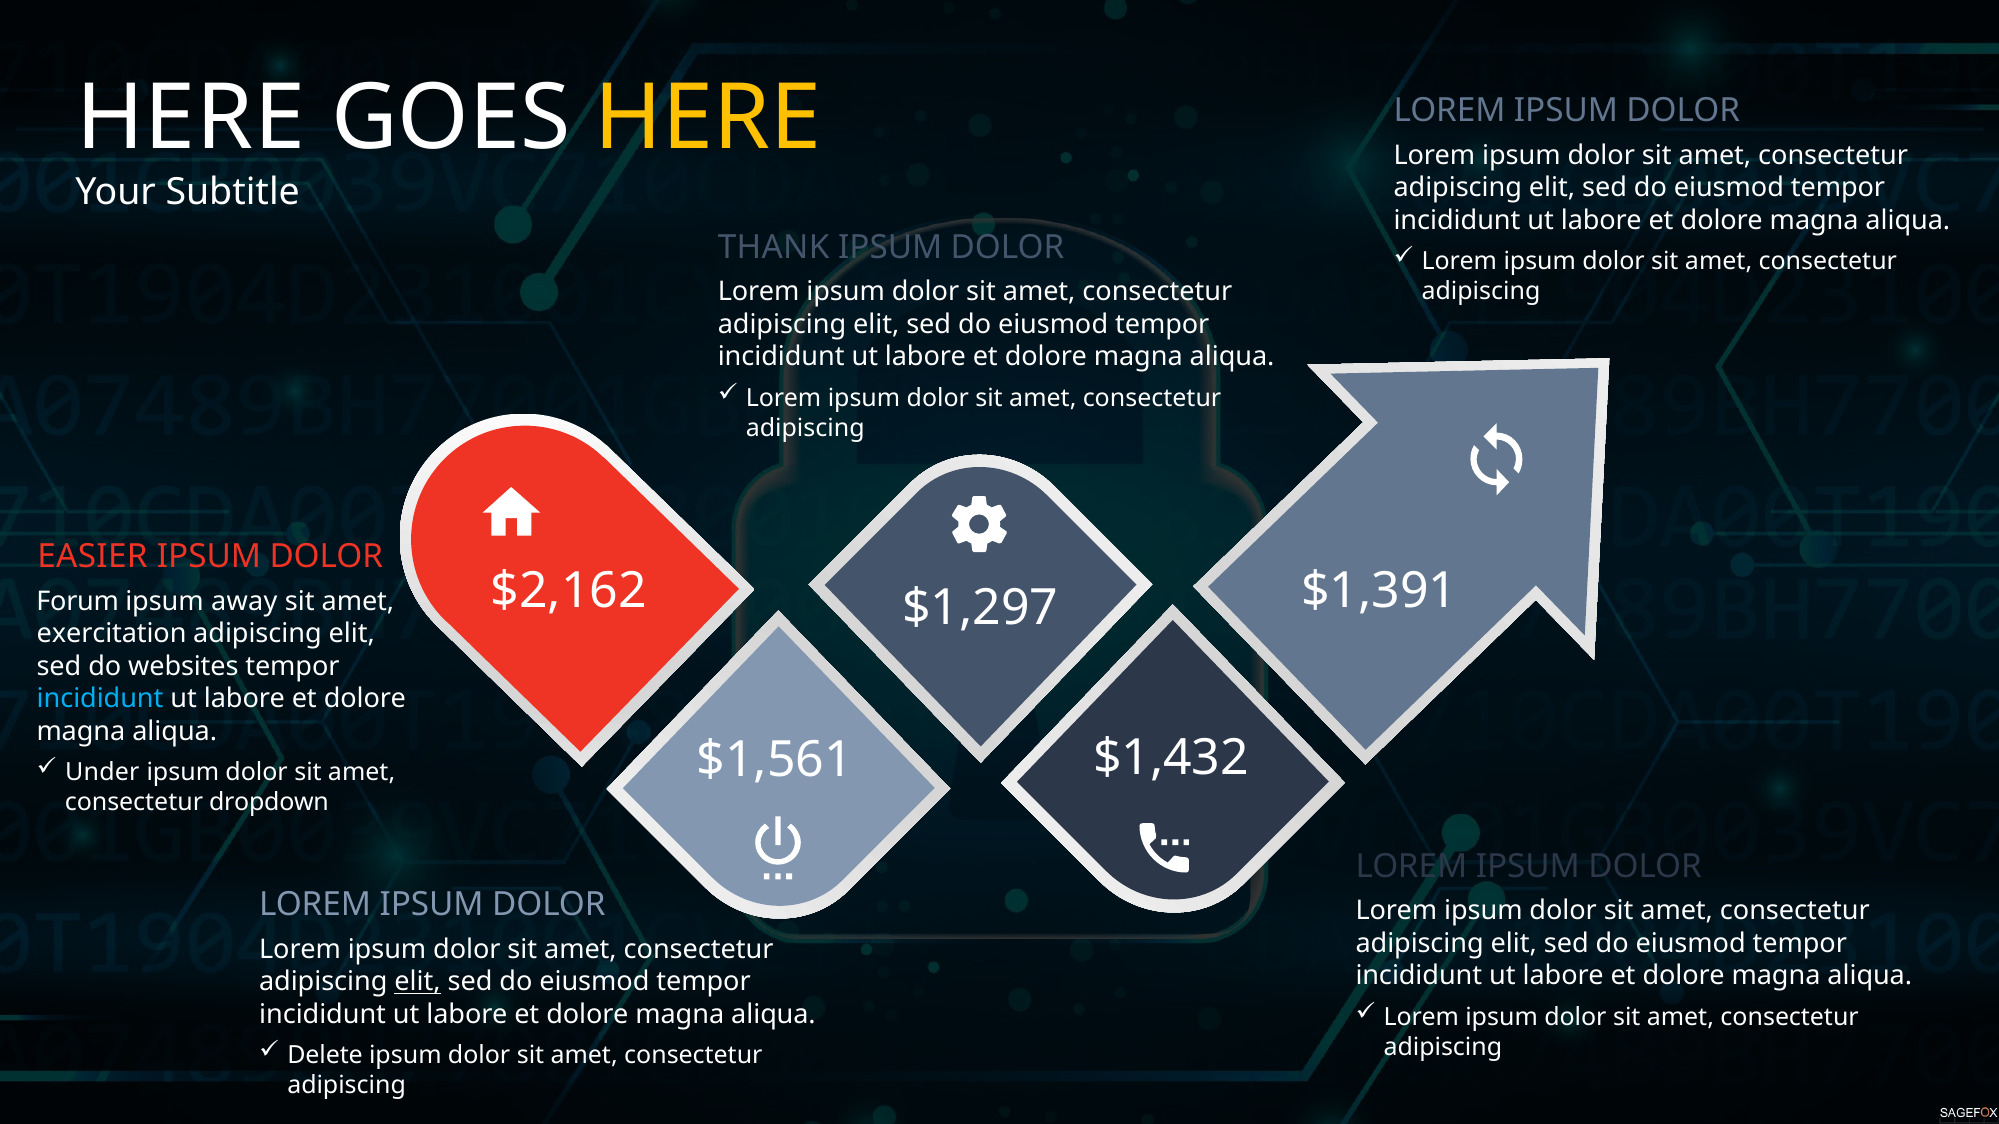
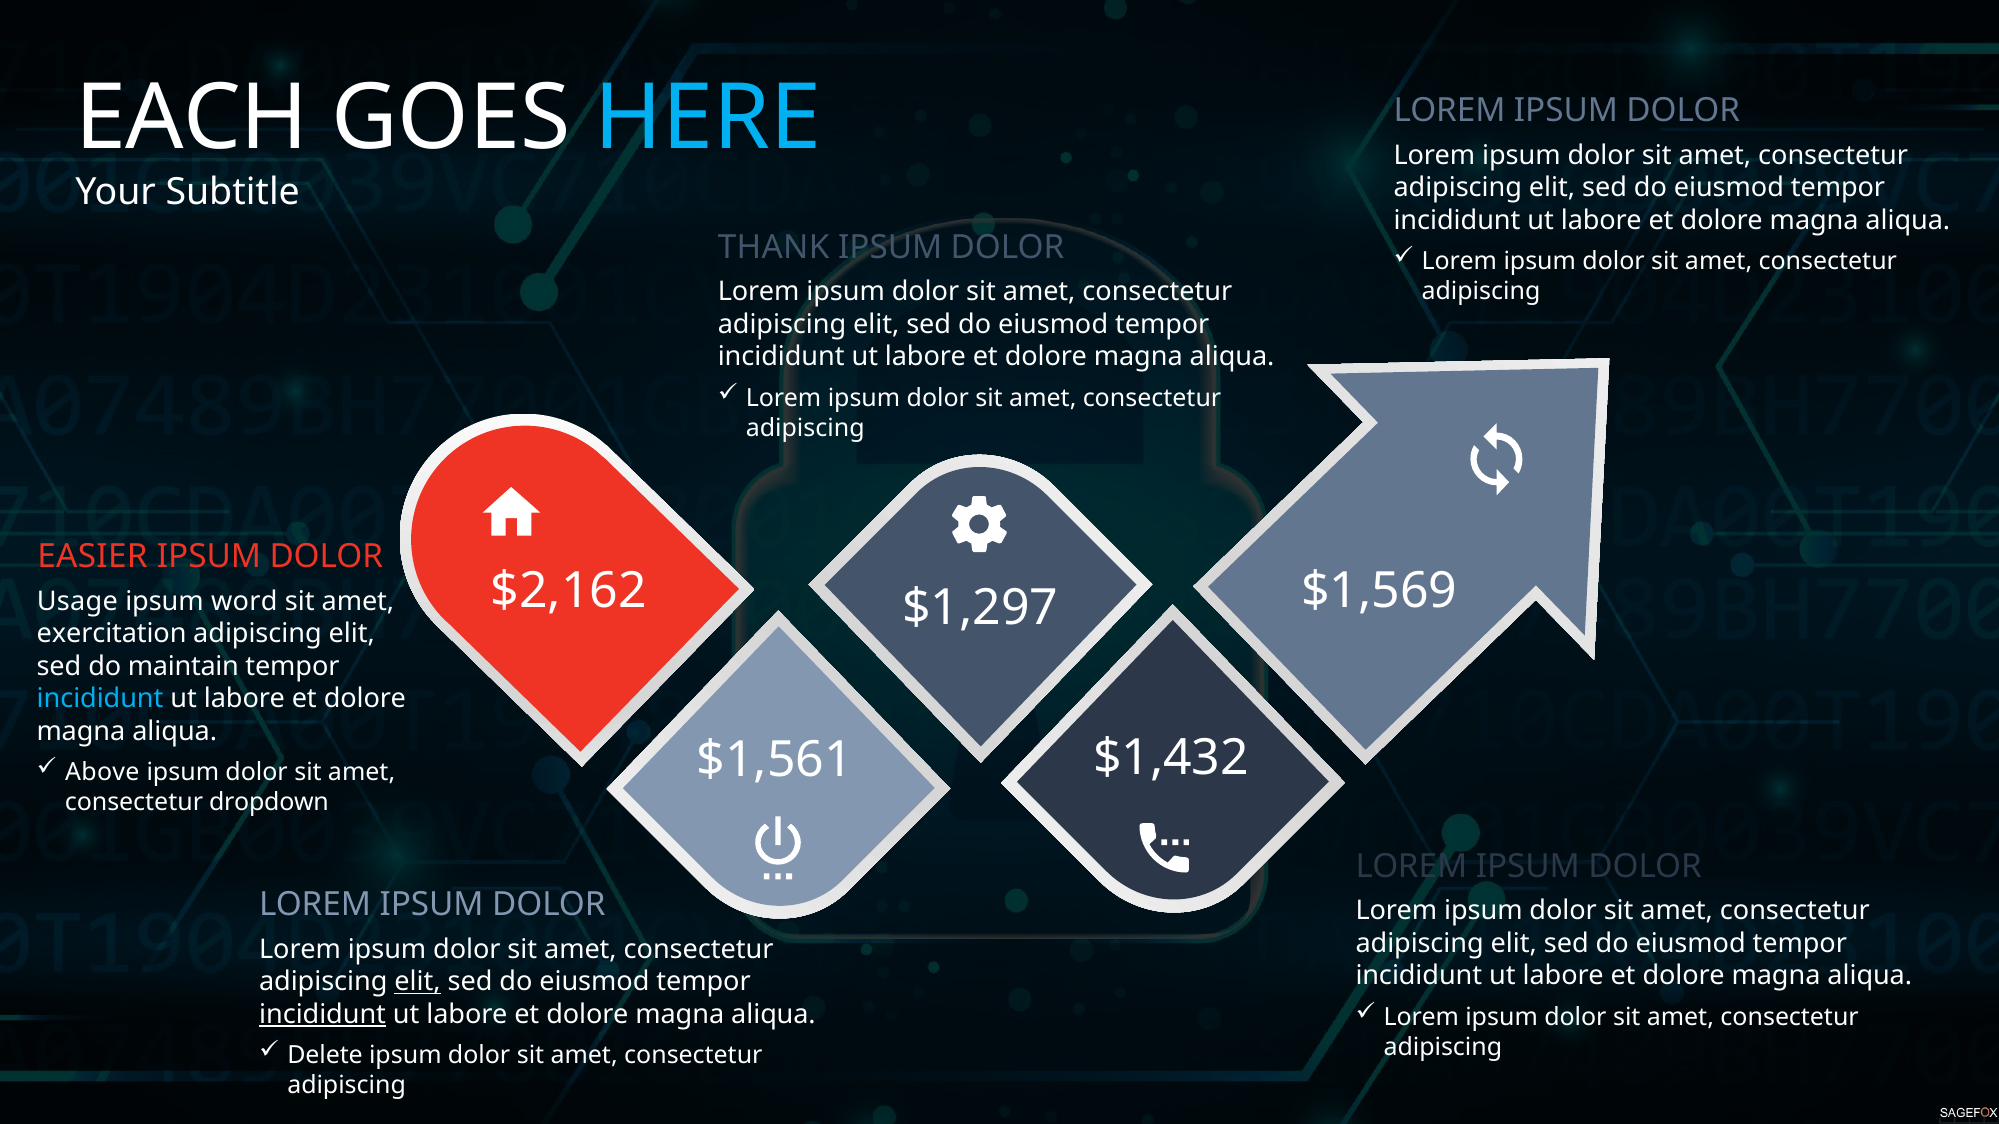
HERE: HERE -> EACH (192, 119)
HERE colour: yellow -> light blue (708, 119)
$1,391: $1,391 -> $1,569 (1379, 591)
Forum: Forum -> Usage (77, 601)
away: away -> word (244, 601)
websites: websites -> maintain (183, 666)
Under: Under -> Above (102, 773)
incididunt underline: none -> present (323, 1015)
